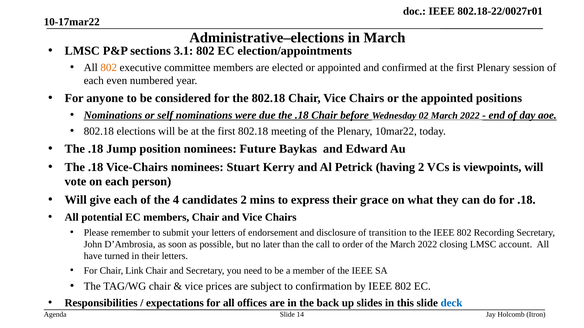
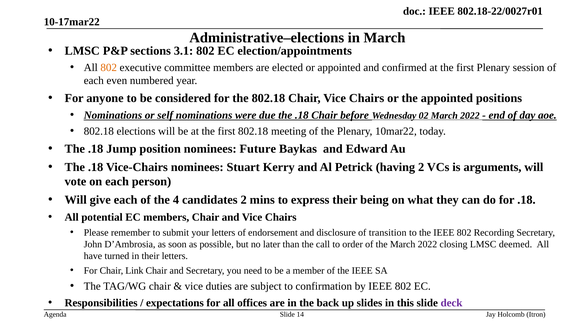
viewpoints: viewpoints -> arguments (492, 167)
grace: grace -> being (374, 200)
account: account -> deemed (516, 245)
prices: prices -> duties (219, 287)
deck colour: blue -> purple (452, 303)
